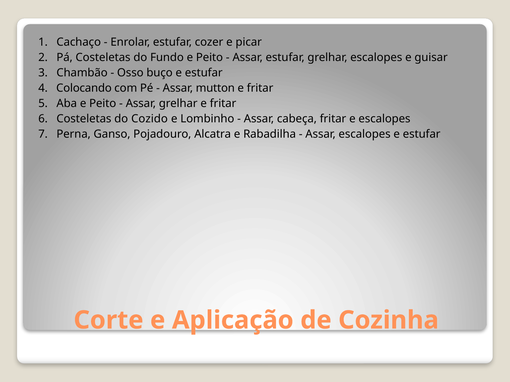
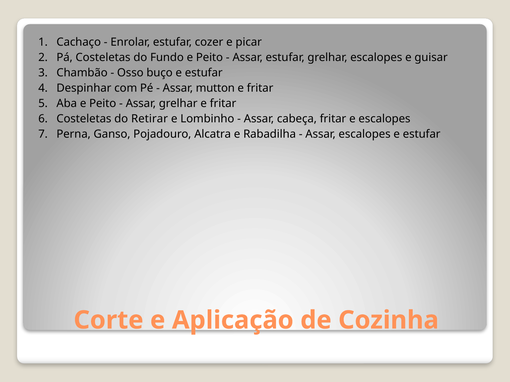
Colocando: Colocando -> Despinhar (84, 88)
Cozido: Cozido -> Retirar (150, 119)
